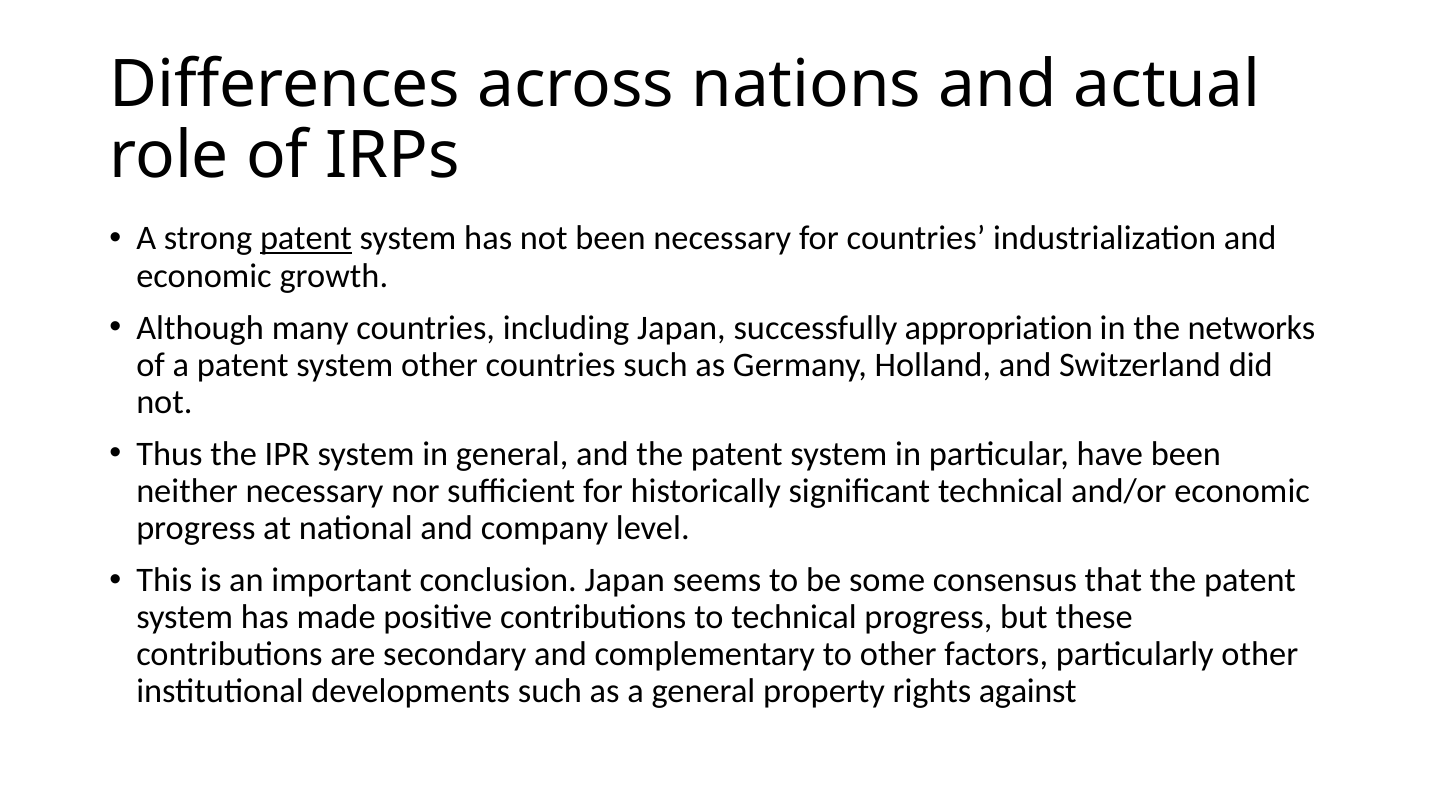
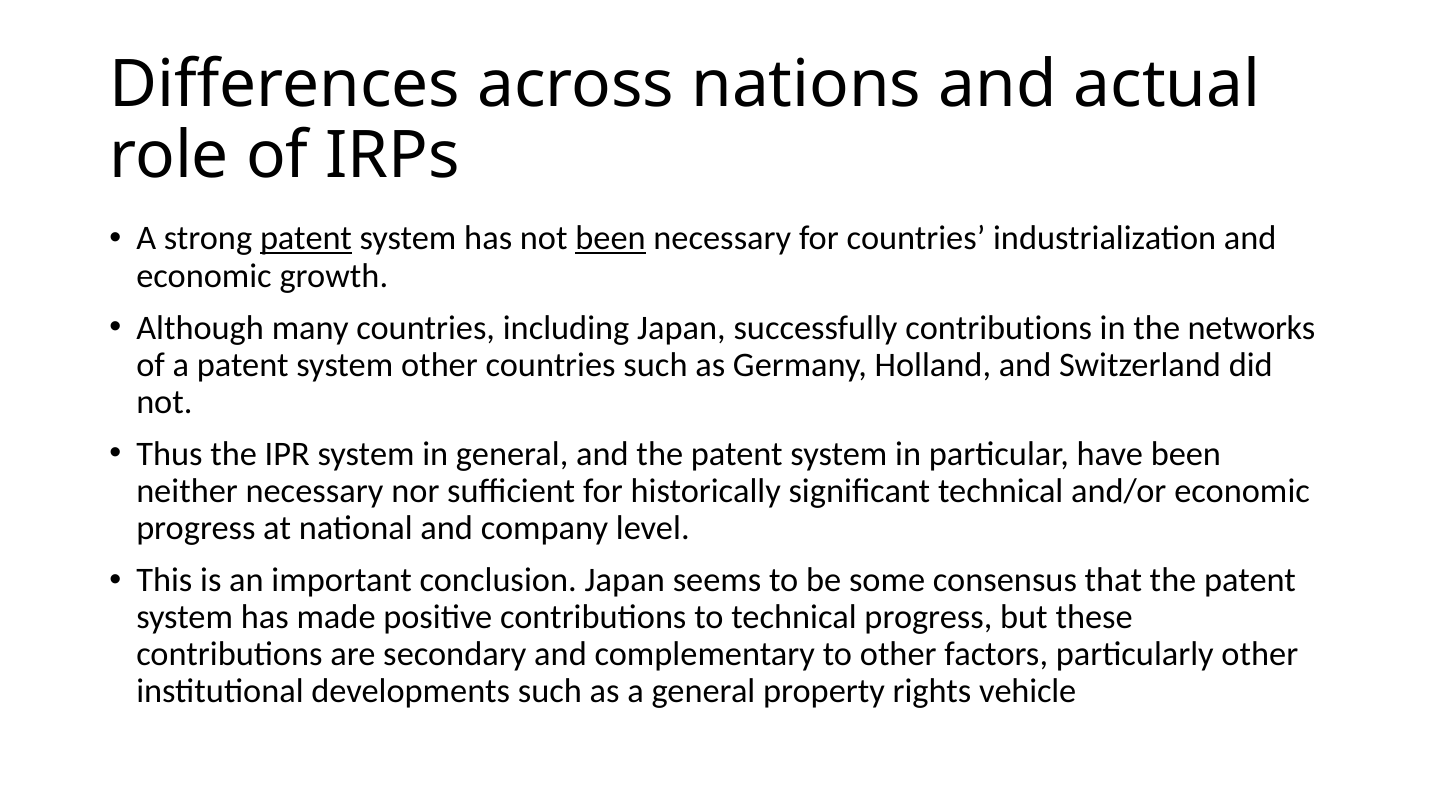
been underline: none -> present (611, 239)
successfully appropriation: appropriation -> contributions (999, 328)
against: against -> vehicle (1028, 692)
